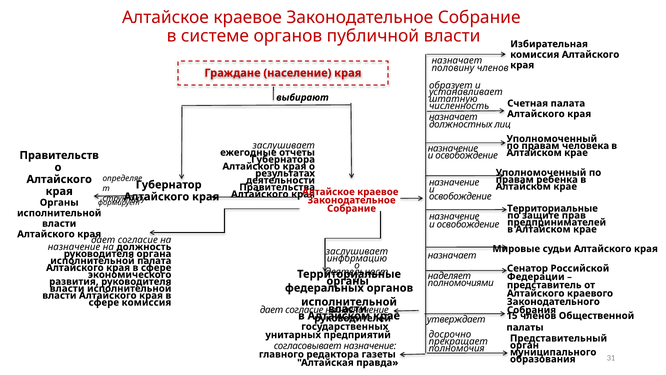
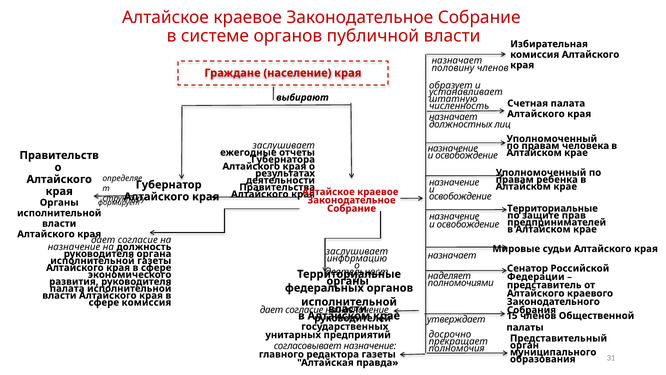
исполнительной палата: палата -> газеты (154, 261)
власти: власти -> палата (67, 288)
